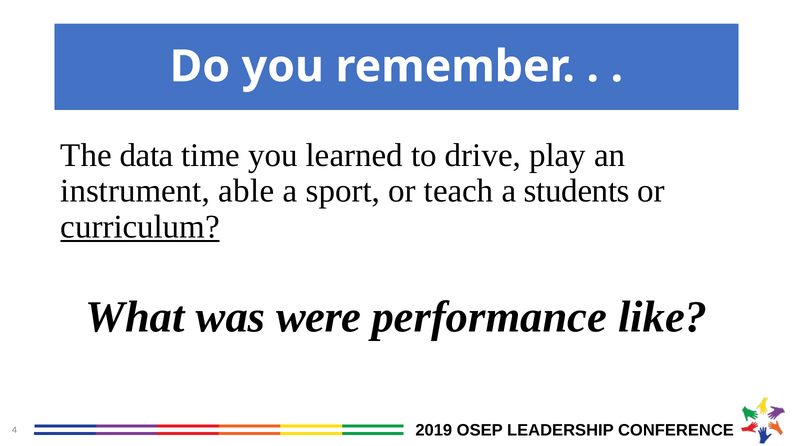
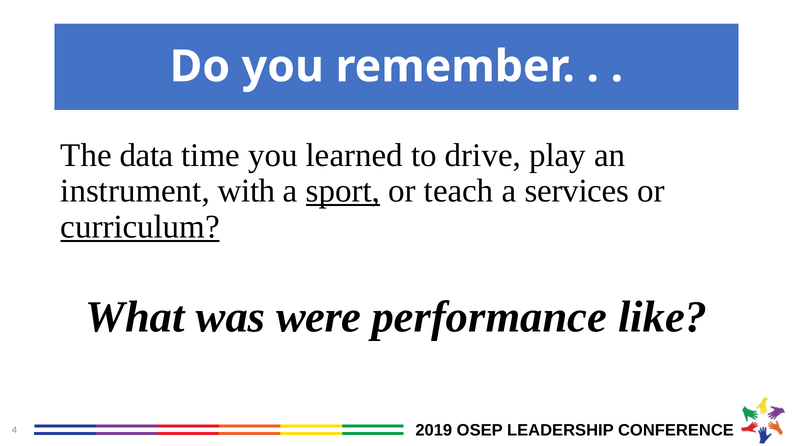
able: able -> with (247, 191)
sport underline: none -> present (343, 191)
students: students -> services (577, 191)
